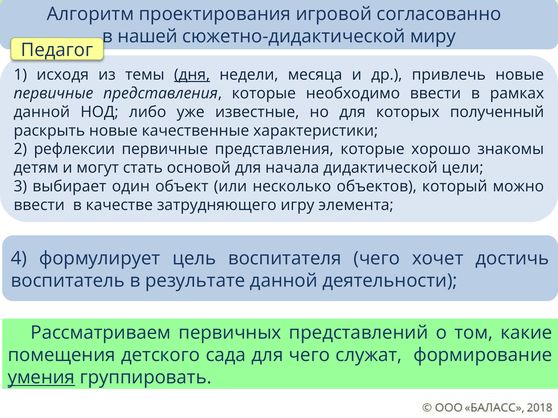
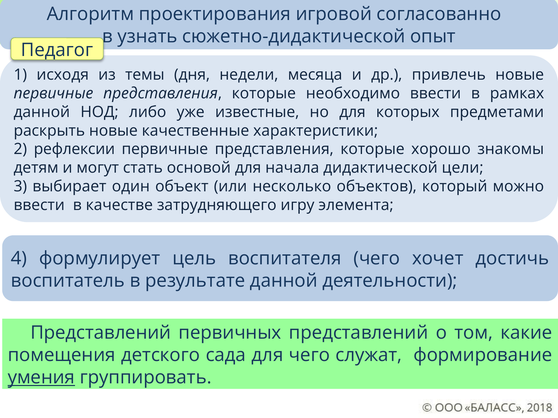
нашей: нашей -> узнать (148, 36)
миру: миру -> опыт (433, 36)
дня underline: present -> none (192, 75)
полученный: полученный -> предметами (497, 112)
Рассматриваем: Рассматриваем -> Представлений (101, 333)
